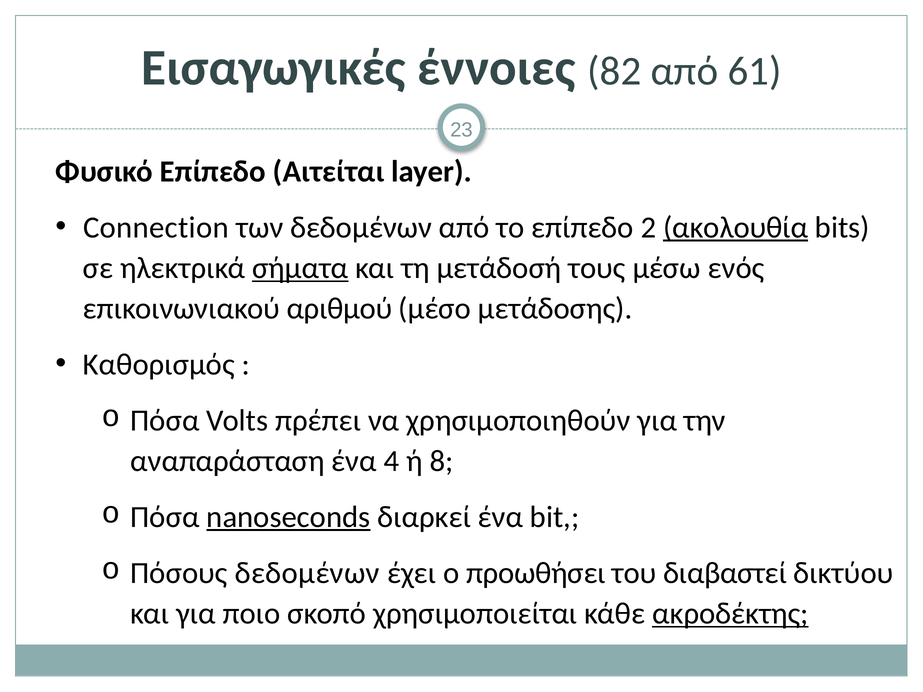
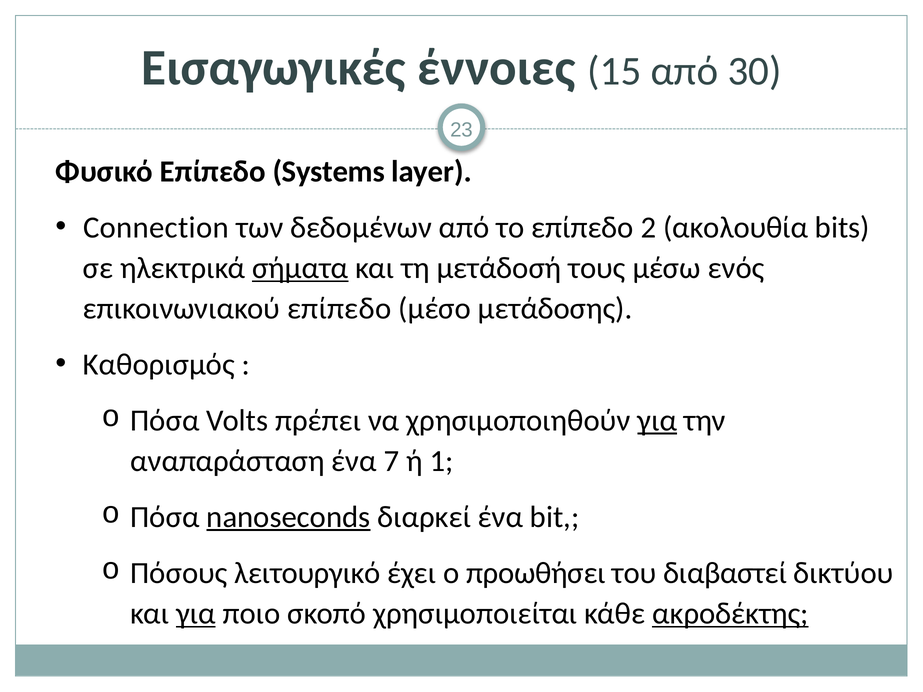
82: 82 -> 15 (614, 71)
61: 61 -> 30 (754, 71)
Αιτείται: Αιτείται -> Systems (329, 171)
ακολουθία underline: present -> none (736, 227)
επικοινωνιακού αριθμού: αριθμού -> επίπεδο (339, 309)
για underline: none -> present (657, 421)
4: 4 -> 7 (391, 461)
8: 8 -> 1 (442, 461)
Πόσους δεδομένων: δεδομένων -> λειτουργικό (307, 573)
για underline: none -> present (196, 614)
